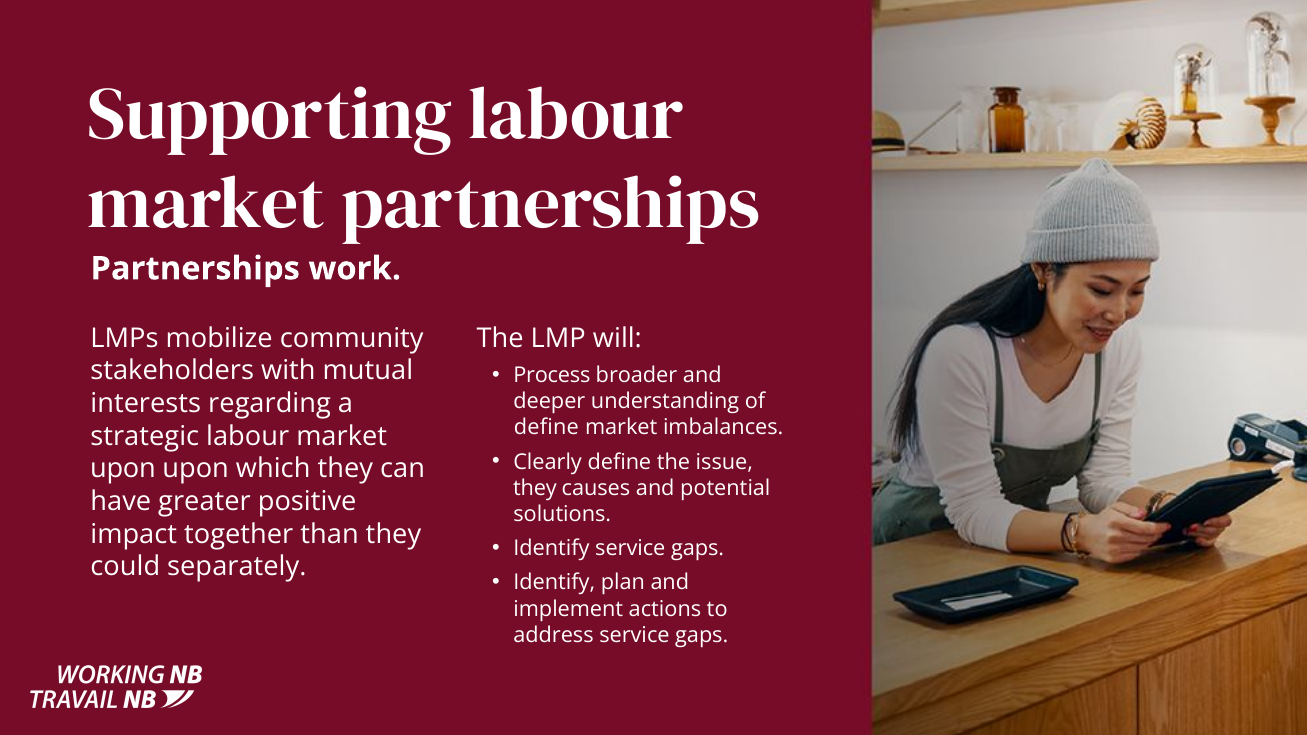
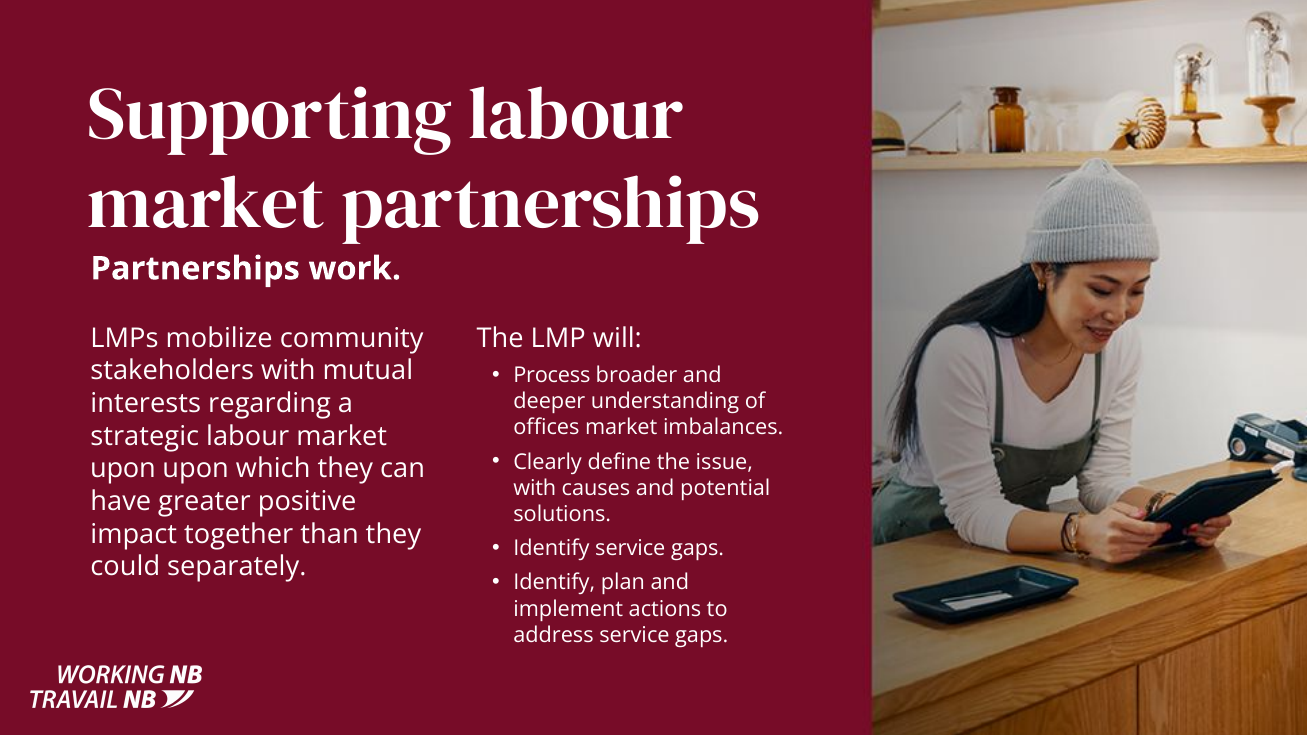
define: define -> offices (546, 428)
they: they -> with (535, 488)
